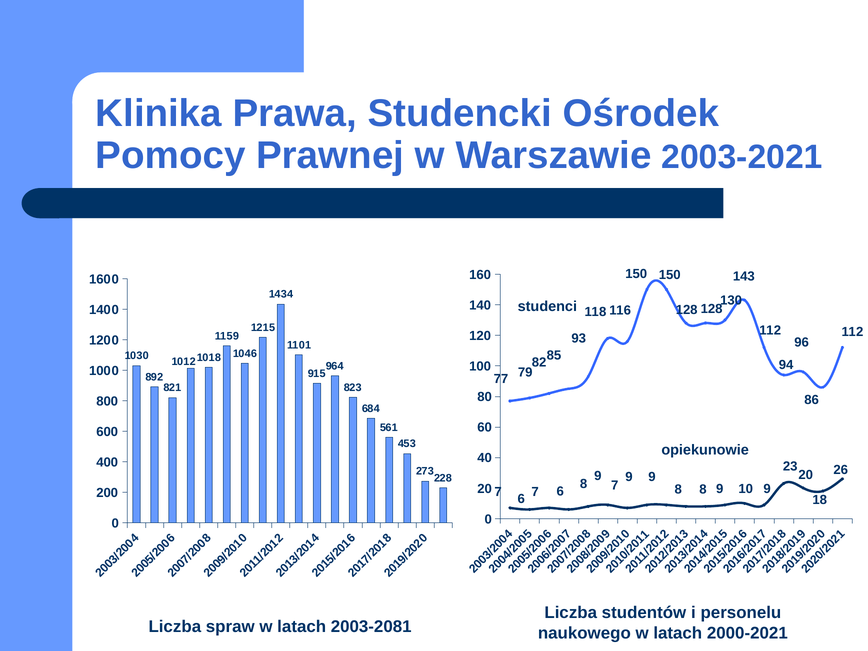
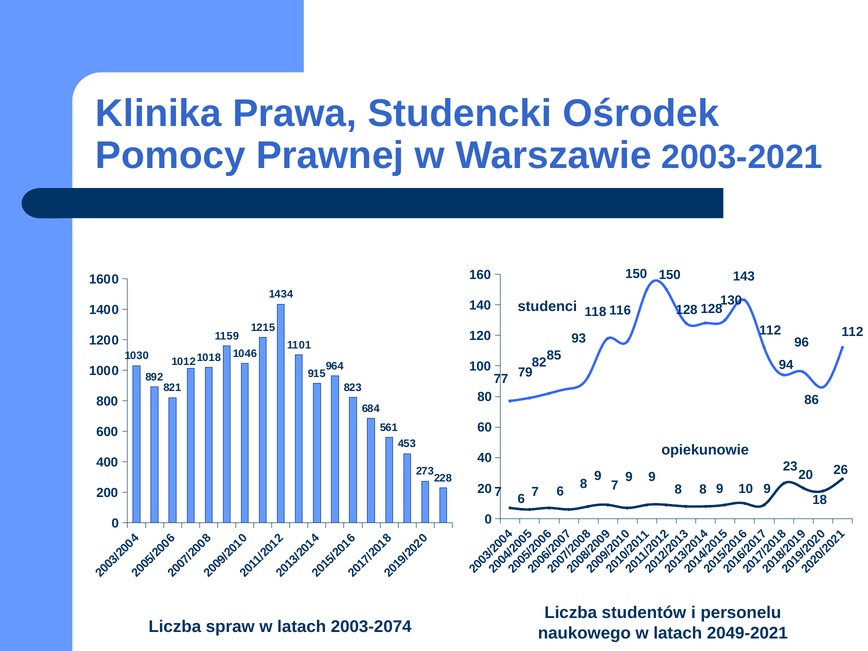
2003-2081: 2003-2081 -> 2003-2074 (371, 627)
2000-2021: 2000-2021 -> 2049-2021 (747, 633)
